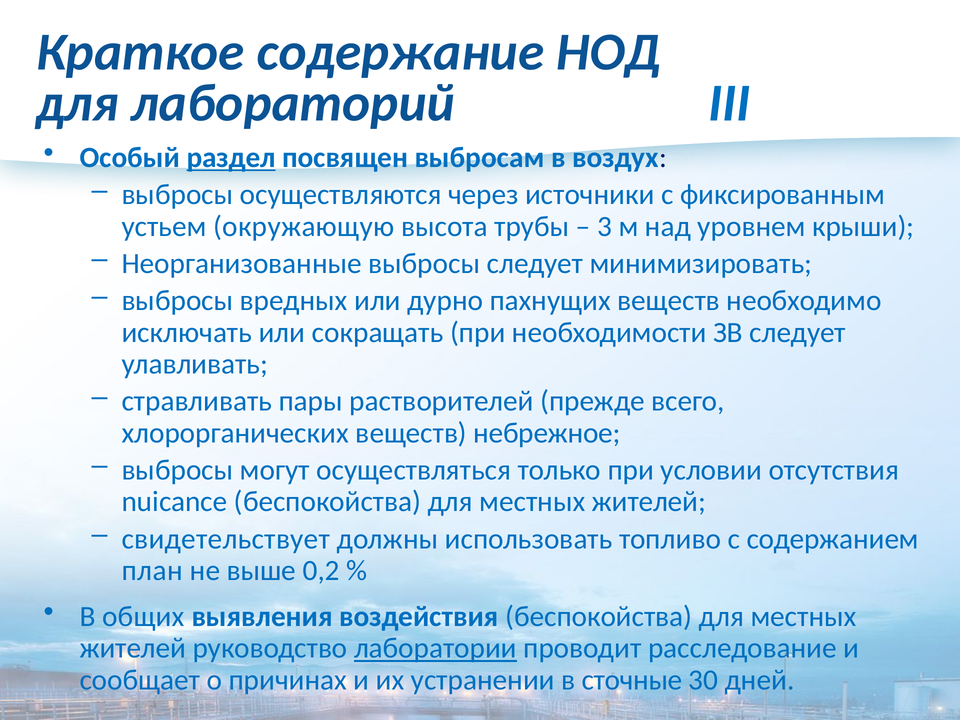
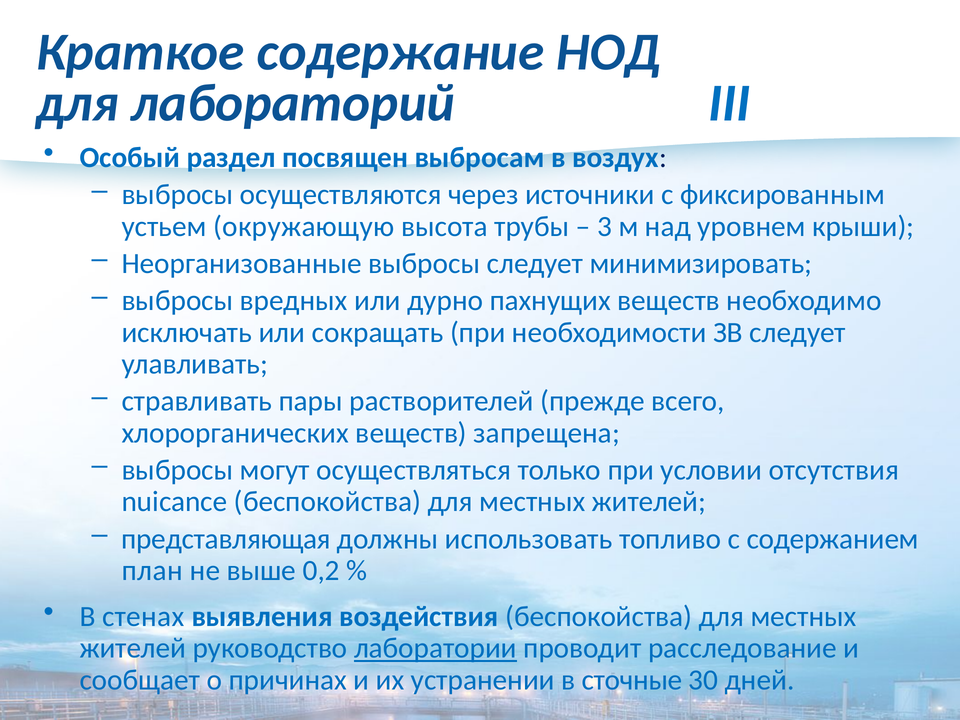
раздел underline: present -> none (231, 158)
небрежное: небрежное -> запрещена (547, 433)
свидетельствует: свидетельствует -> представляющая (226, 539)
общих: общих -> стенах (143, 617)
